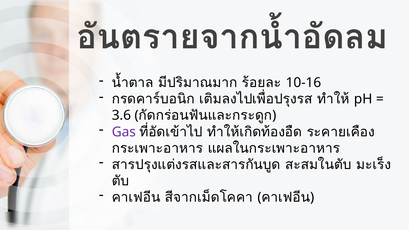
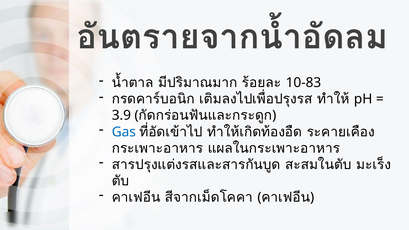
10-16: 10-16 -> 10-83 (303, 83)
3.6: 3.6 -> 3.9 (121, 116)
Gas colour: purple -> blue (124, 132)
